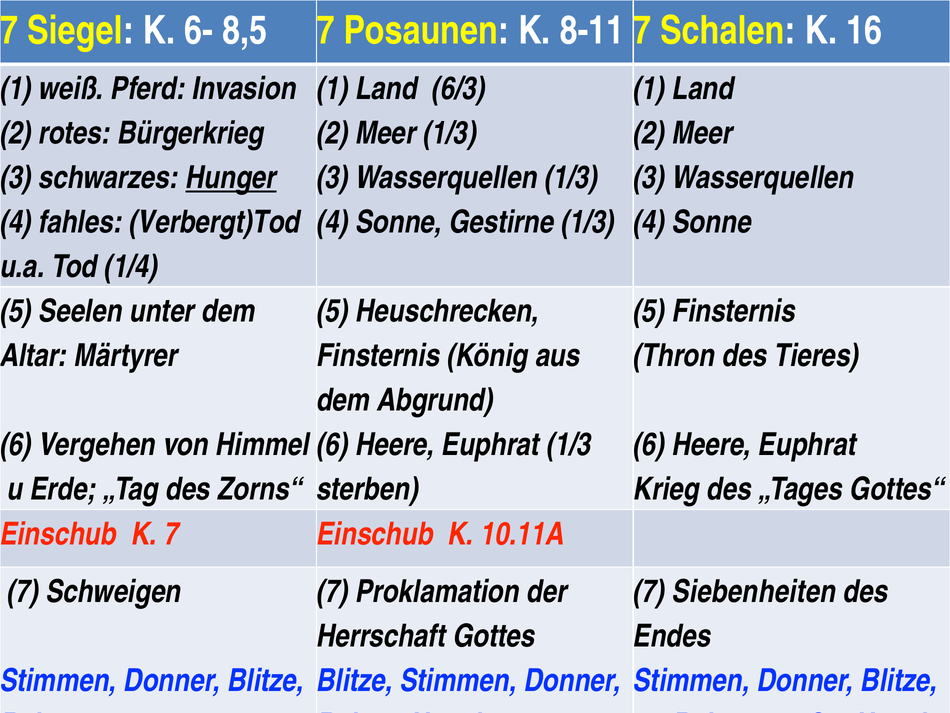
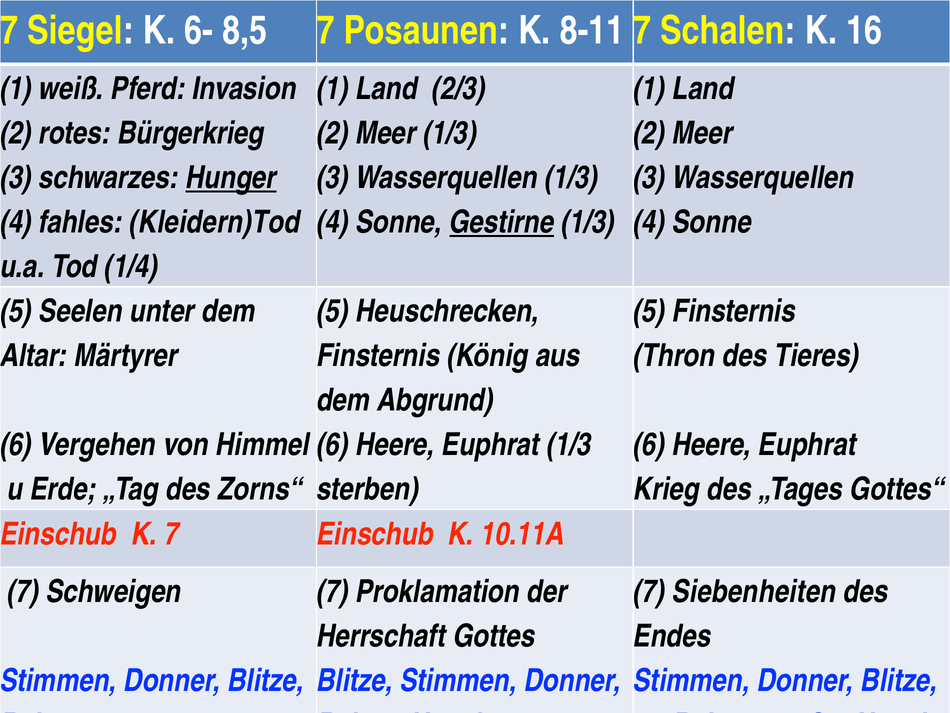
6/3: 6/3 -> 2/3 (459, 89)
Verbergt)Tod: Verbergt)Tod -> Kleidern)Tod (215, 222)
Gestirne underline: none -> present (502, 222)
